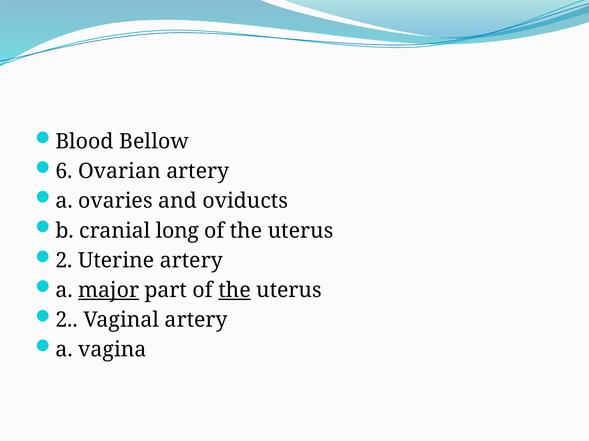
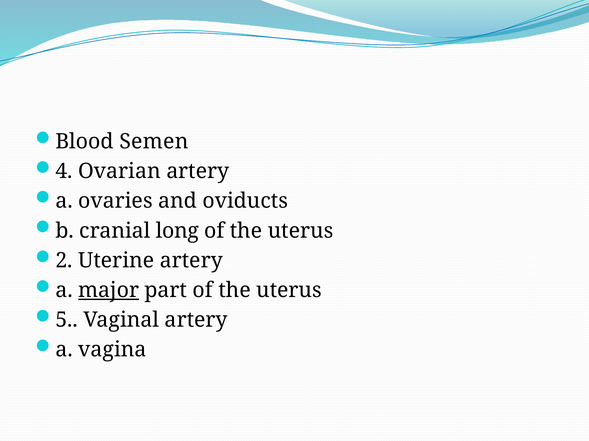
Bellow: Bellow -> Semen (154, 142)
6: 6 -> 4 (64, 172)
the underline: present -> none (235, 291)
2: 2 -> 5 (67, 320)
